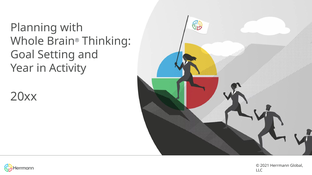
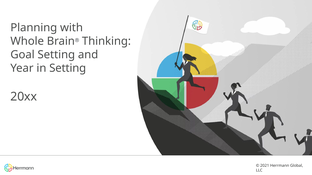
in Activity: Activity -> Setting (68, 68)
